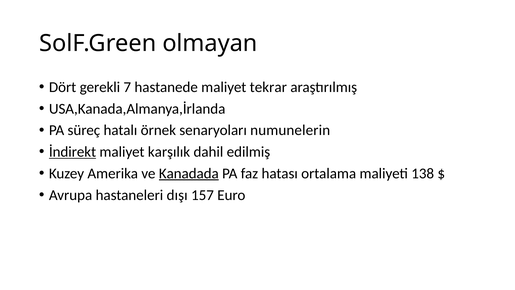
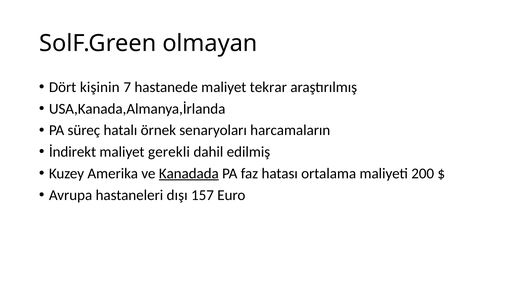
gerekli: gerekli -> kişinin (100, 87)
numunelerin: numunelerin -> harcamaların (290, 130)
İndirekt underline: present -> none (73, 152)
karşılık: karşılık -> gerekli (169, 152)
138: 138 -> 200 (423, 173)
